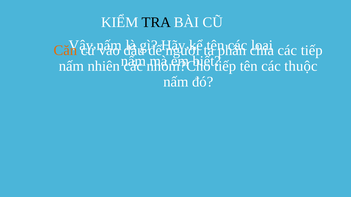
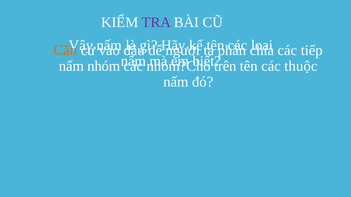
TRA colour: black -> purple (156, 22)
nhiên: nhiên -> nhóm (104, 66)
tiếp: tiếp -> trên (225, 66)
